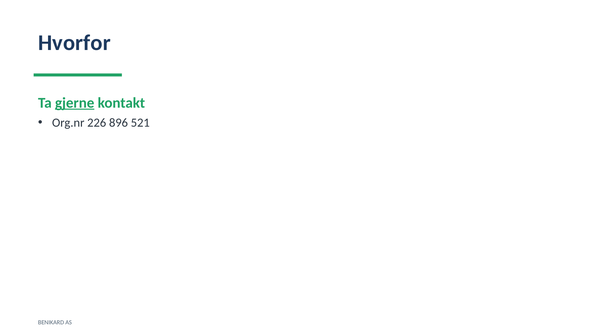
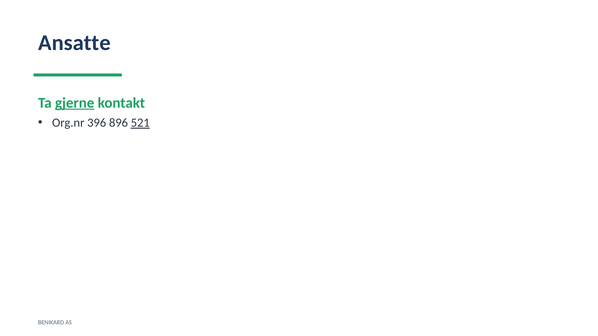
Hvorfor: Hvorfor -> Ansatte (74, 43)
226: 226 -> 396 (97, 123)
521 underline: none -> present (140, 123)
